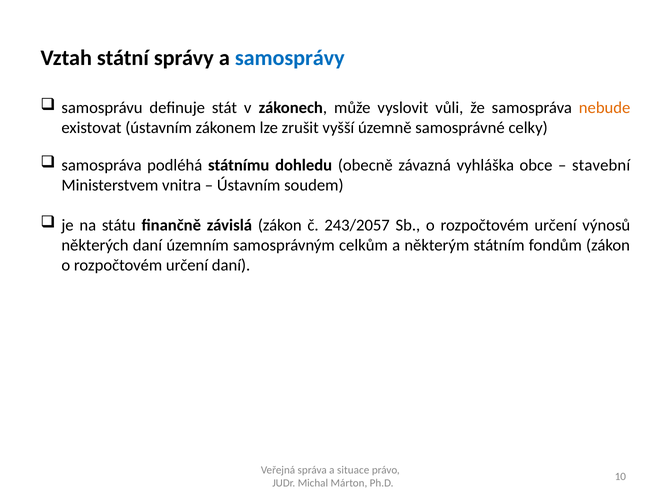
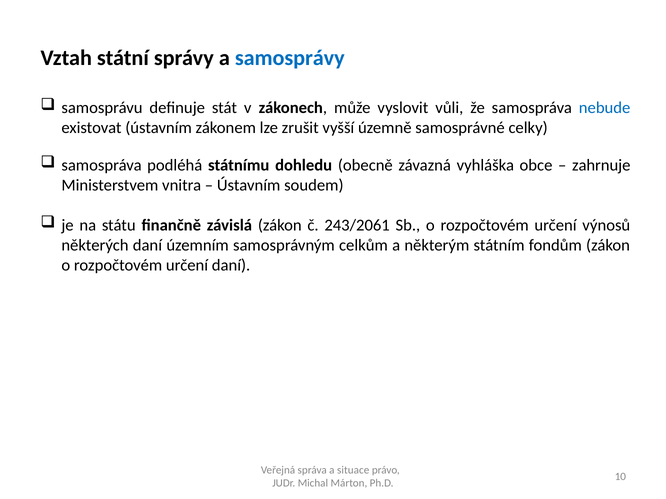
nebude colour: orange -> blue (605, 108)
stavební: stavební -> zahrnuje (601, 165)
243/2057: 243/2057 -> 243/2061 (357, 225)
